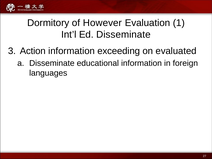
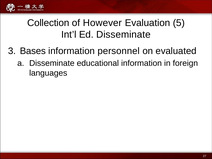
Dormitory: Dormitory -> Collection (48, 23)
1: 1 -> 5 (179, 23)
Action: Action -> Bases (33, 51)
exceeding: exceeding -> personnel (119, 51)
